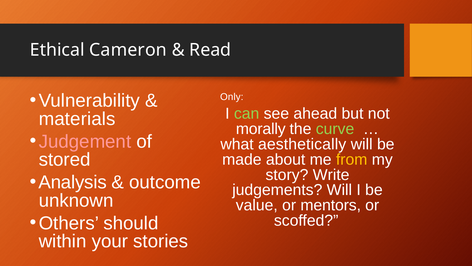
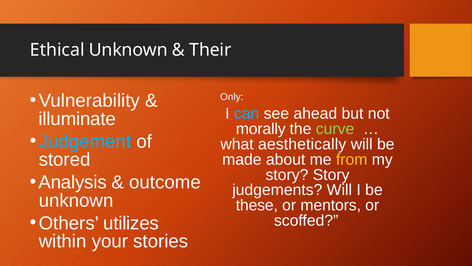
Ethical Cameron: Cameron -> Unknown (128, 50)
Read: Read -> Their (210, 50)
can colour: light green -> light blue (247, 113)
materials: materials -> illuminate (77, 119)
Judgement colour: pink -> light blue (85, 141)
story Write: Write -> Story (331, 174)
value: value -> these (257, 205)
should: should -> utilizes (131, 223)
